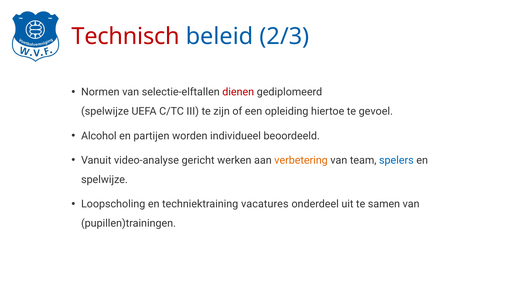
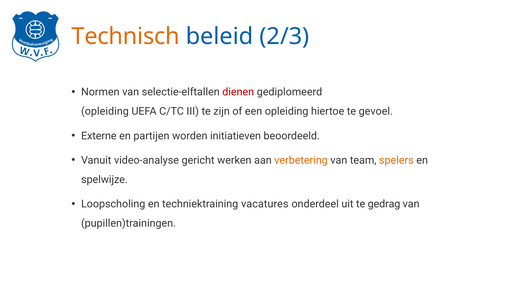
Technisch colour: red -> orange (126, 36)
spelwijze: spelwijze -> opleiding (105, 112)
Alcohol: Alcohol -> Externe (99, 136)
individueel: individueel -> initiatieven (236, 136)
spelers colour: blue -> orange (396, 161)
samen: samen -> gedrag (384, 205)
